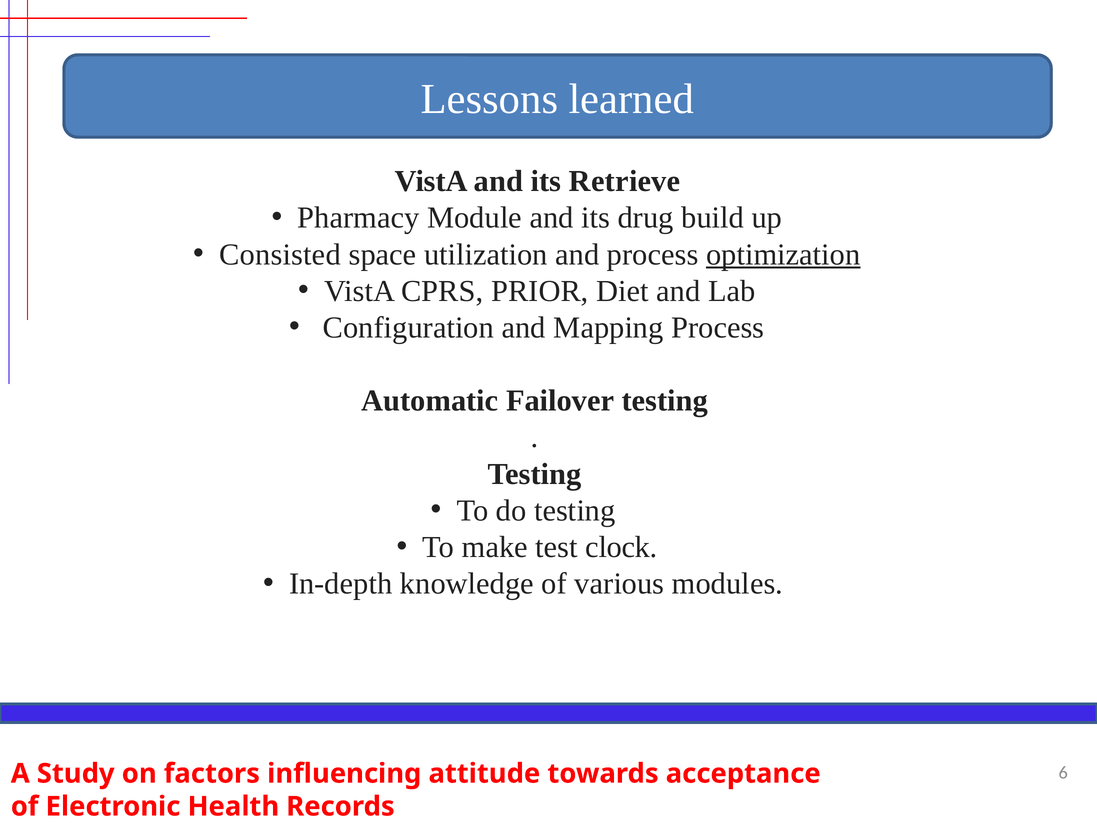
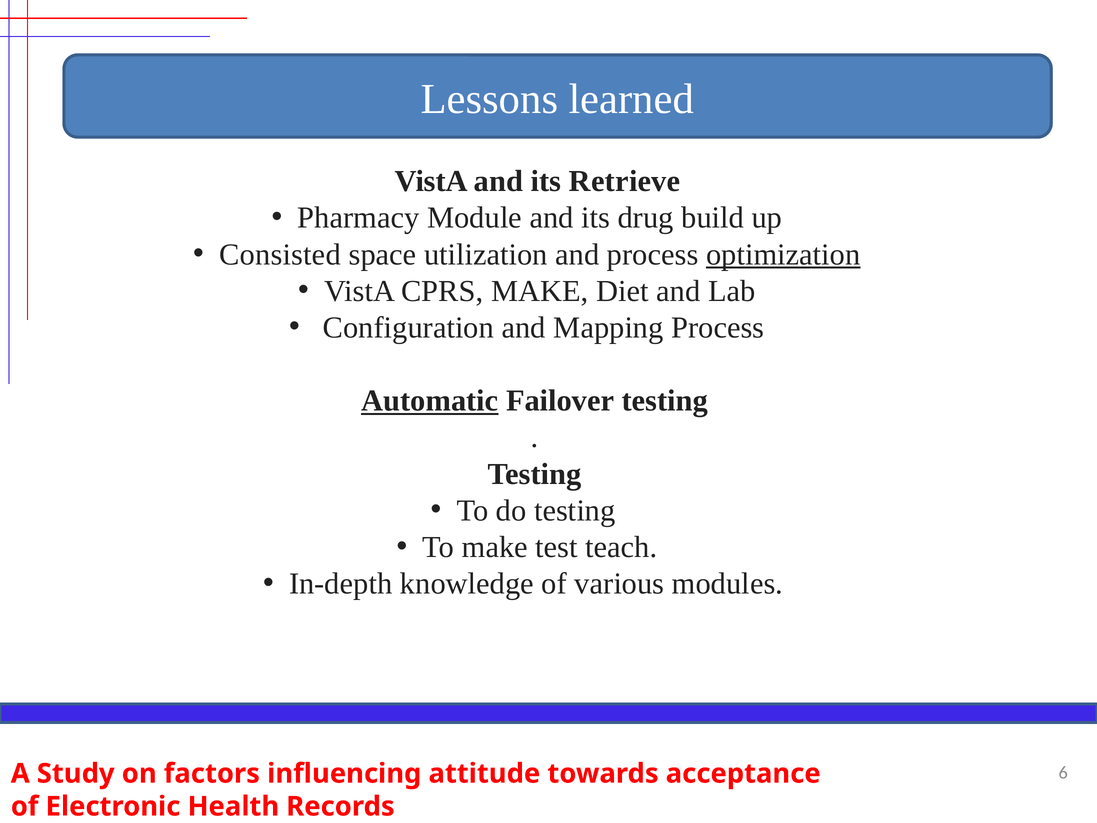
CPRS PRIOR: PRIOR -> MAKE (540, 291)
Automatic underline: none -> present (430, 401)
clock: clock -> teach (621, 547)
